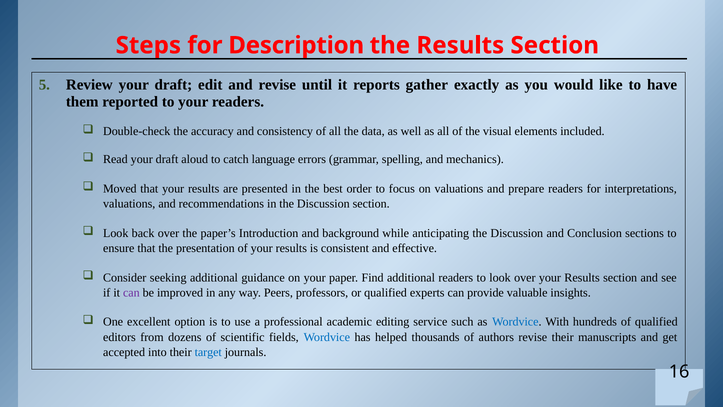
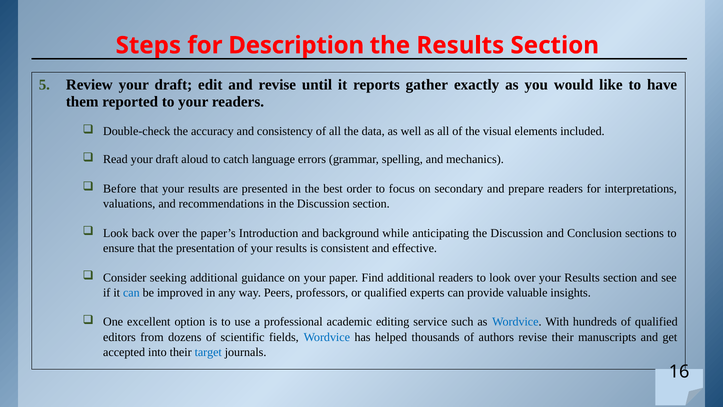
Moved: Moved -> Before (120, 189)
on valuations: valuations -> secondary (459, 189)
can colour: purple -> blue (131, 293)
